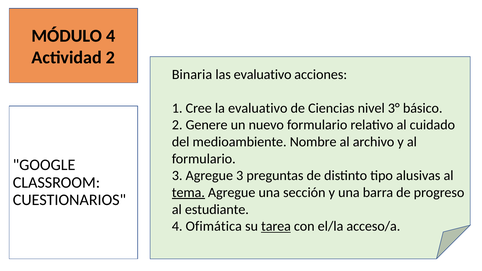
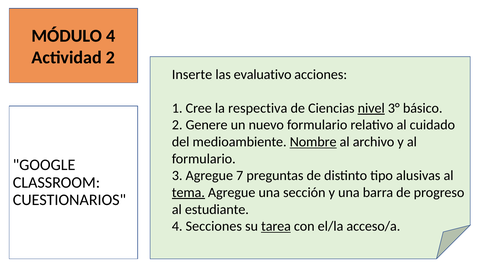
Binaria: Binaria -> Inserte (192, 74)
la evaluativo: evaluativo -> respectiva (258, 108)
nivel underline: none -> present (371, 108)
Nombre underline: none -> present (313, 142)
Agregue 3: 3 -> 7 (240, 176)
Ofimática: Ofimática -> Secciones (214, 226)
